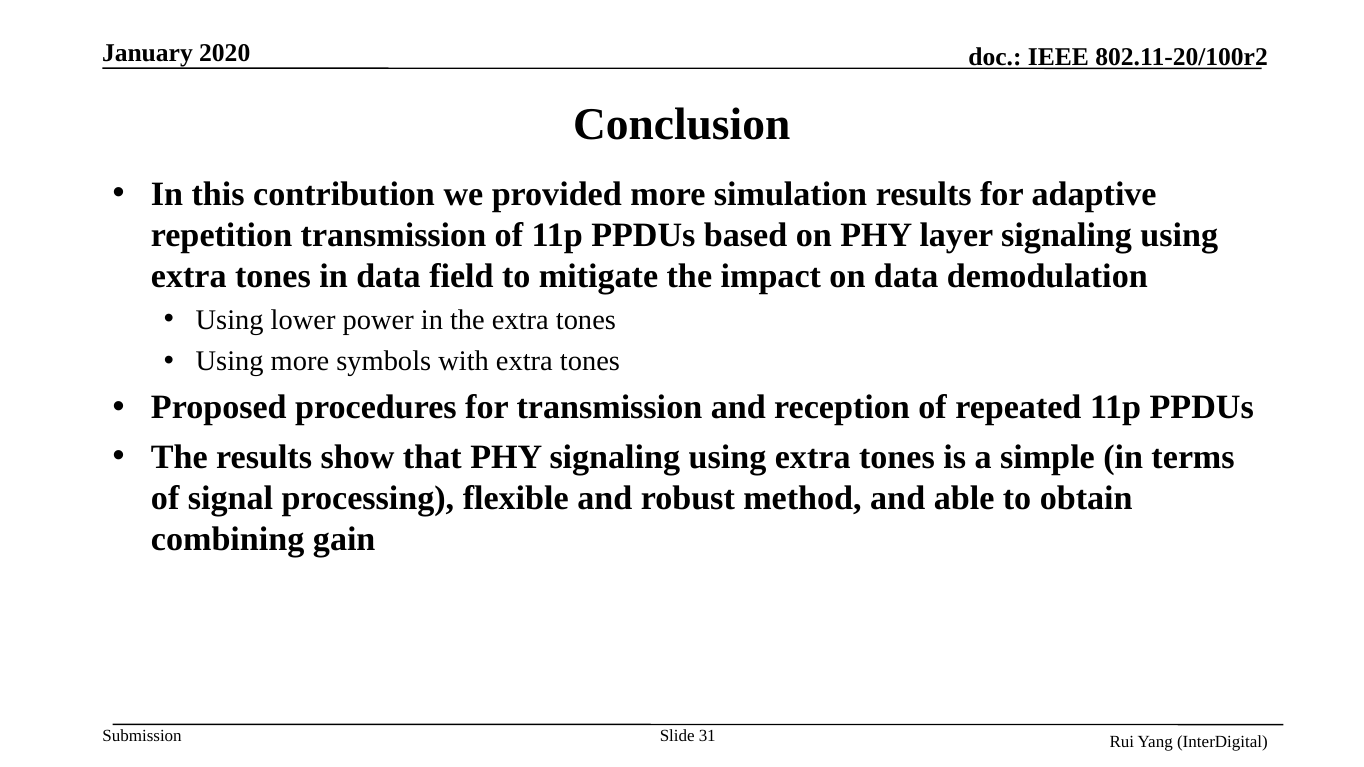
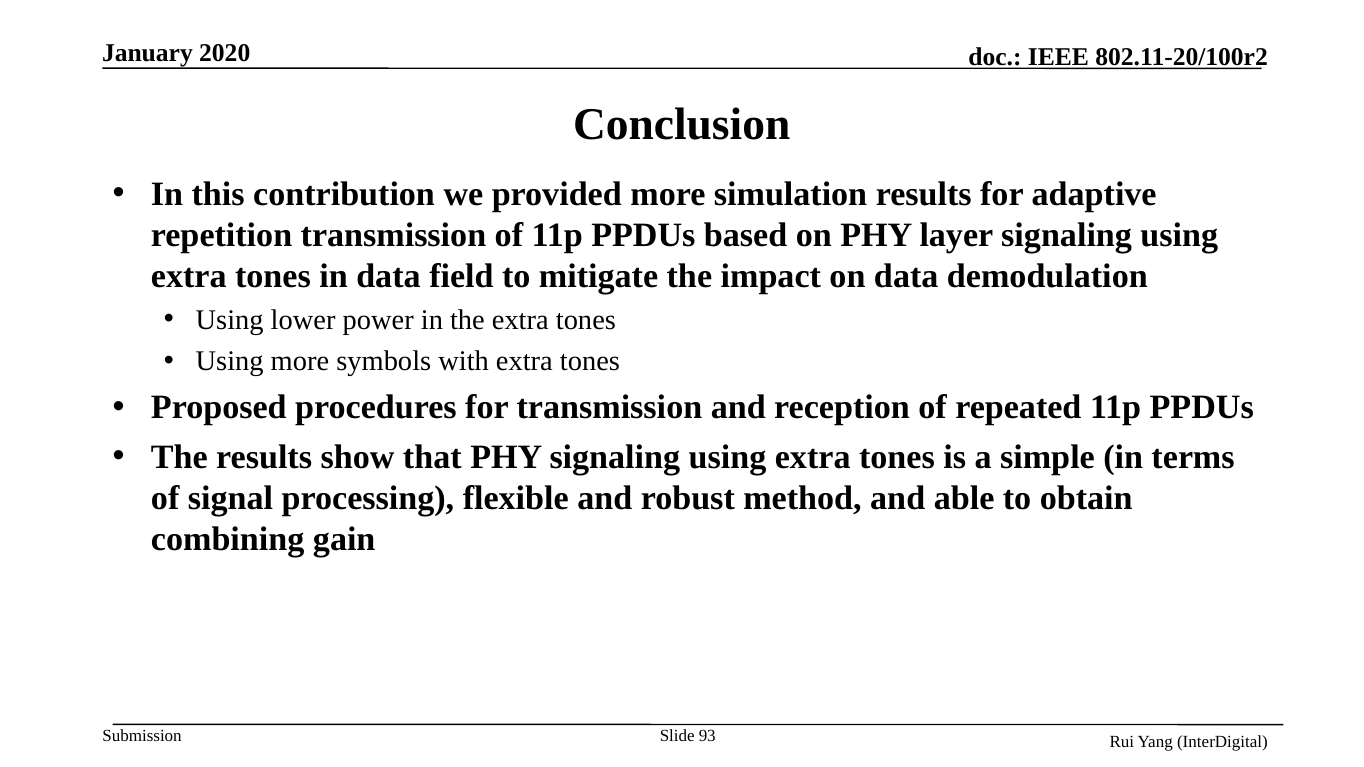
31: 31 -> 93 (707, 736)
